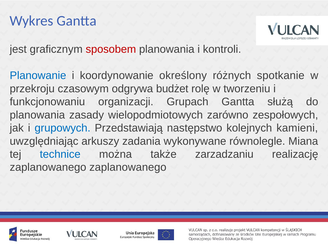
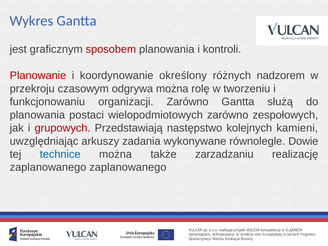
Planowanie colour: blue -> red (38, 76)
spotkanie: spotkanie -> nadzorem (281, 76)
odgrywa budżet: budżet -> można (172, 89)
organizacji Grupach: Grupach -> Zarówno (188, 102)
zasady: zasady -> postaci (87, 115)
grupowych colour: blue -> red (63, 128)
Miana: Miana -> Dowie (303, 141)
